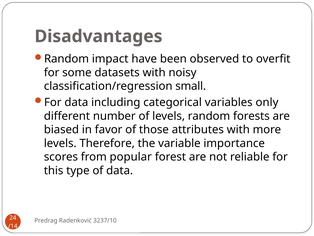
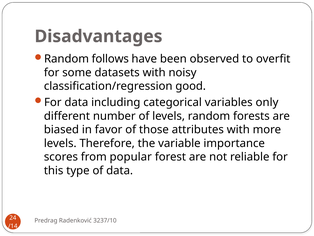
impact: impact -> follows (110, 59)
small: small -> good (191, 86)
